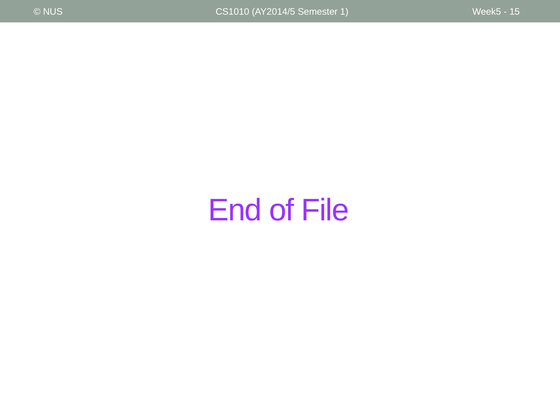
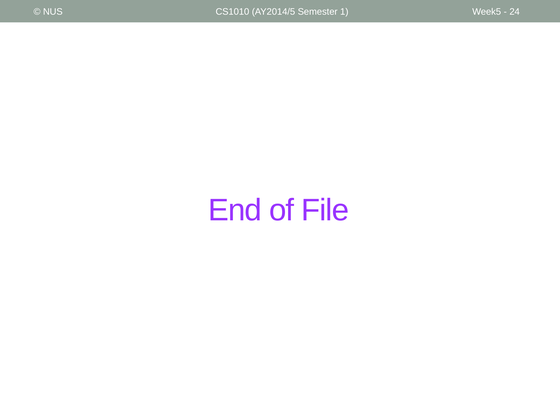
15: 15 -> 24 (515, 12)
